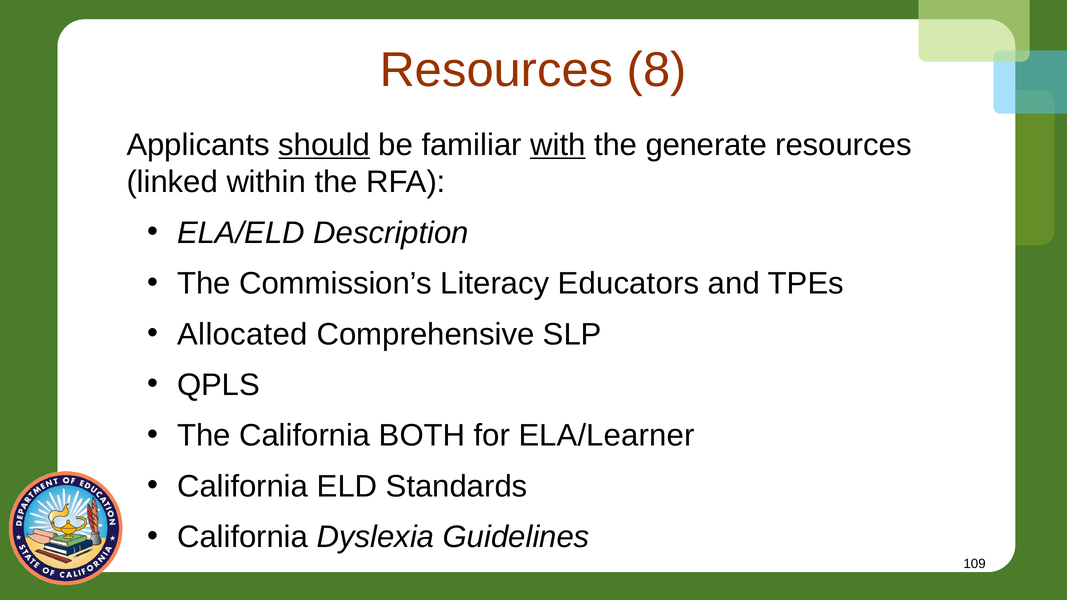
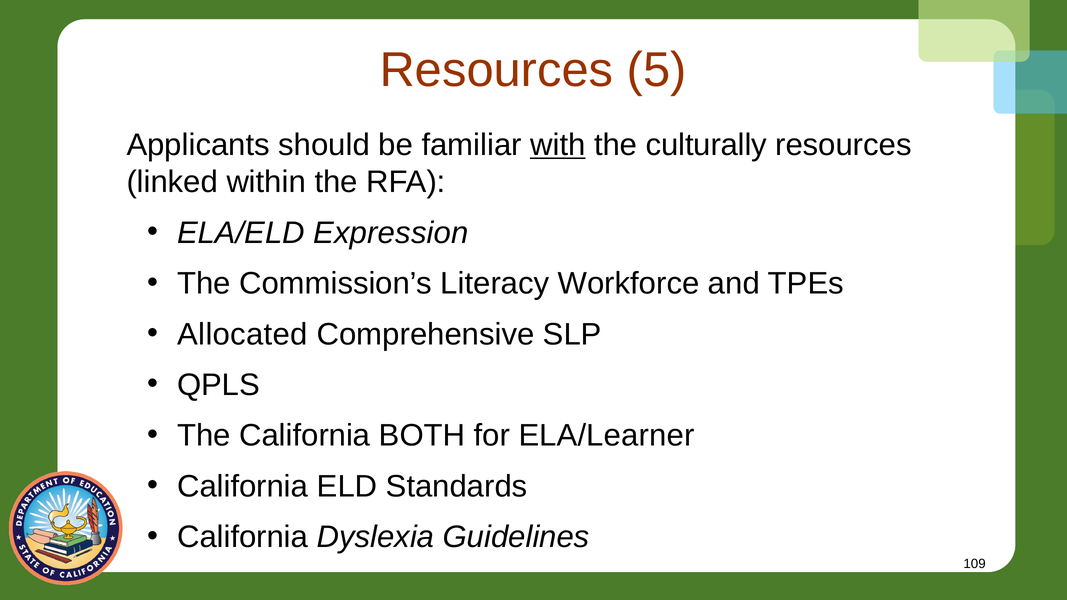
8: 8 -> 5 (657, 70)
should underline: present -> none (324, 145)
generate: generate -> culturally (706, 145)
Description: Description -> Expression (391, 233)
Educators: Educators -> Workforce (629, 284)
